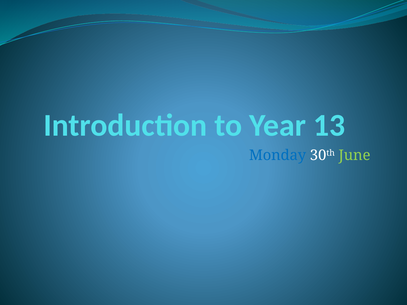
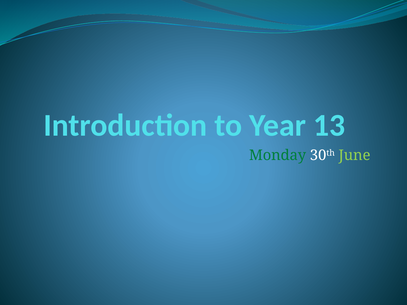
Monday colour: blue -> green (278, 156)
